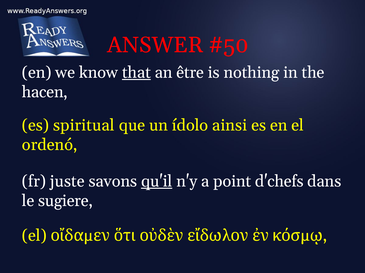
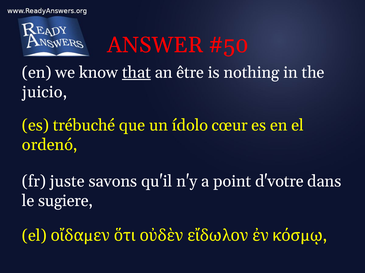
hacen: hacen -> juicio (45, 92)
spiritual: spiritual -> trébuché (84, 126)
ainsi: ainsi -> cœur (230, 126)
qu'il underline: present -> none (157, 182)
d'chefs: d'chefs -> d'votre (279, 182)
